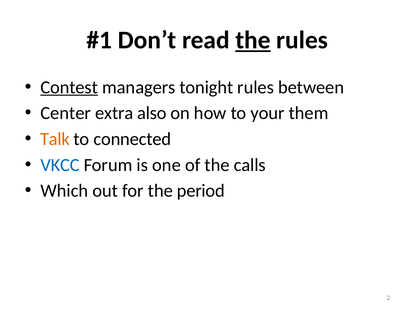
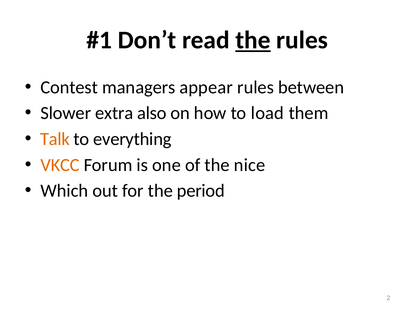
Contest underline: present -> none (69, 87)
tonight: tonight -> appear (206, 87)
Center: Center -> Slower (66, 113)
your: your -> load (267, 113)
connected: connected -> everything (132, 139)
VKCC colour: blue -> orange (60, 165)
calls: calls -> nice (250, 165)
